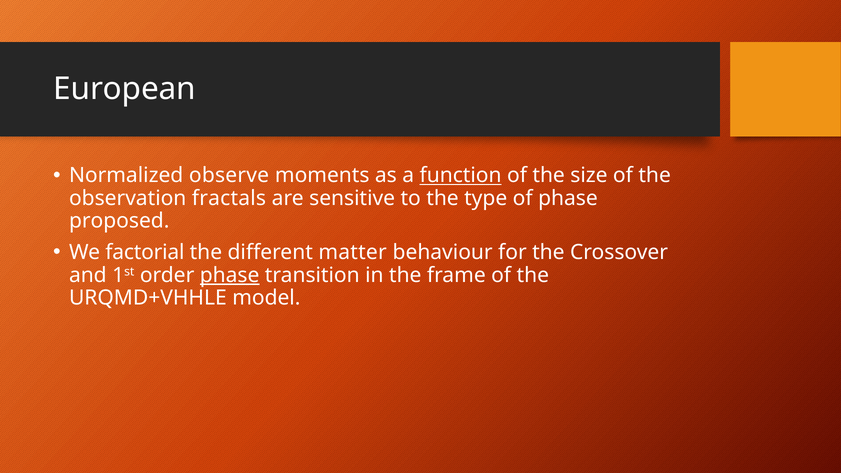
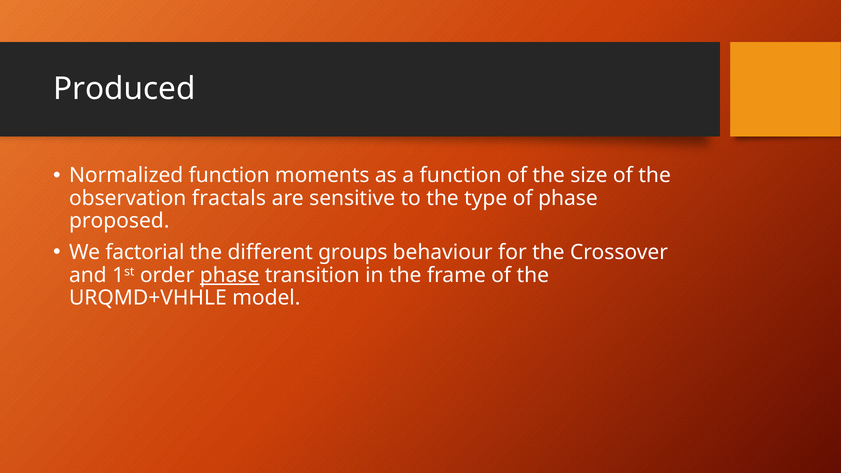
European: European -> Produced (124, 89)
Normalized observe: observe -> function (229, 176)
function underline: present -> none (461, 176)
matter: matter -> groups (353, 252)
